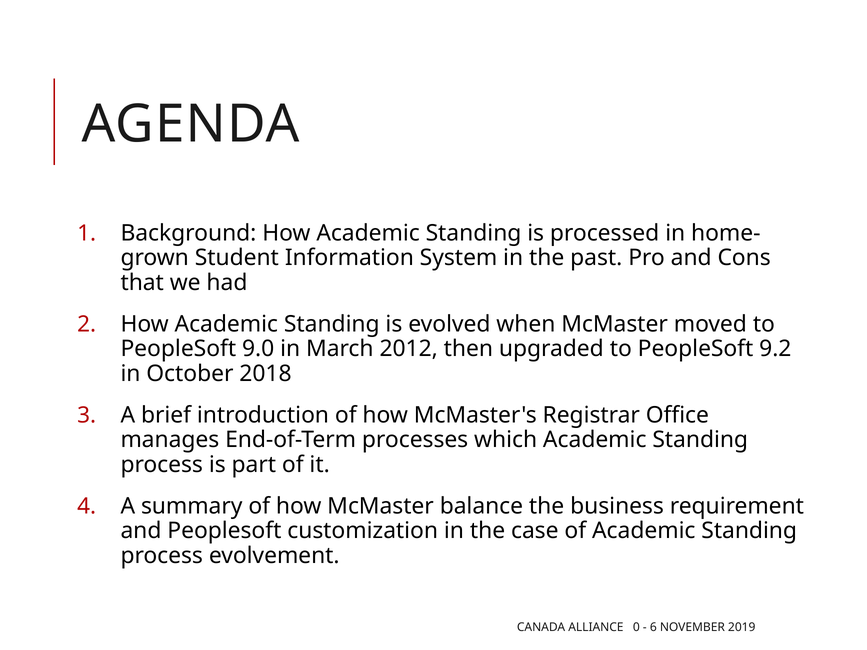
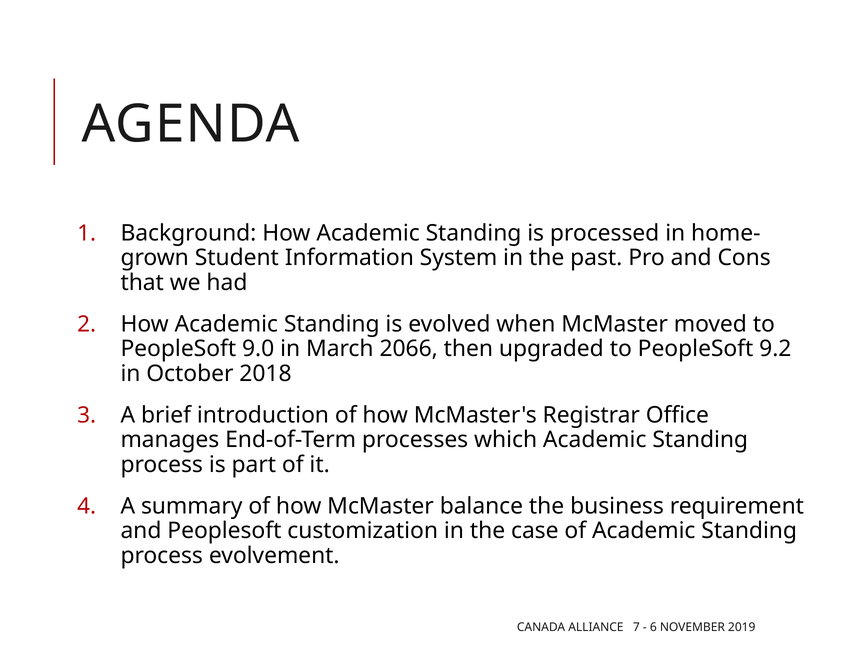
2012: 2012 -> 2066 (409, 349)
0: 0 -> 7 (636, 627)
